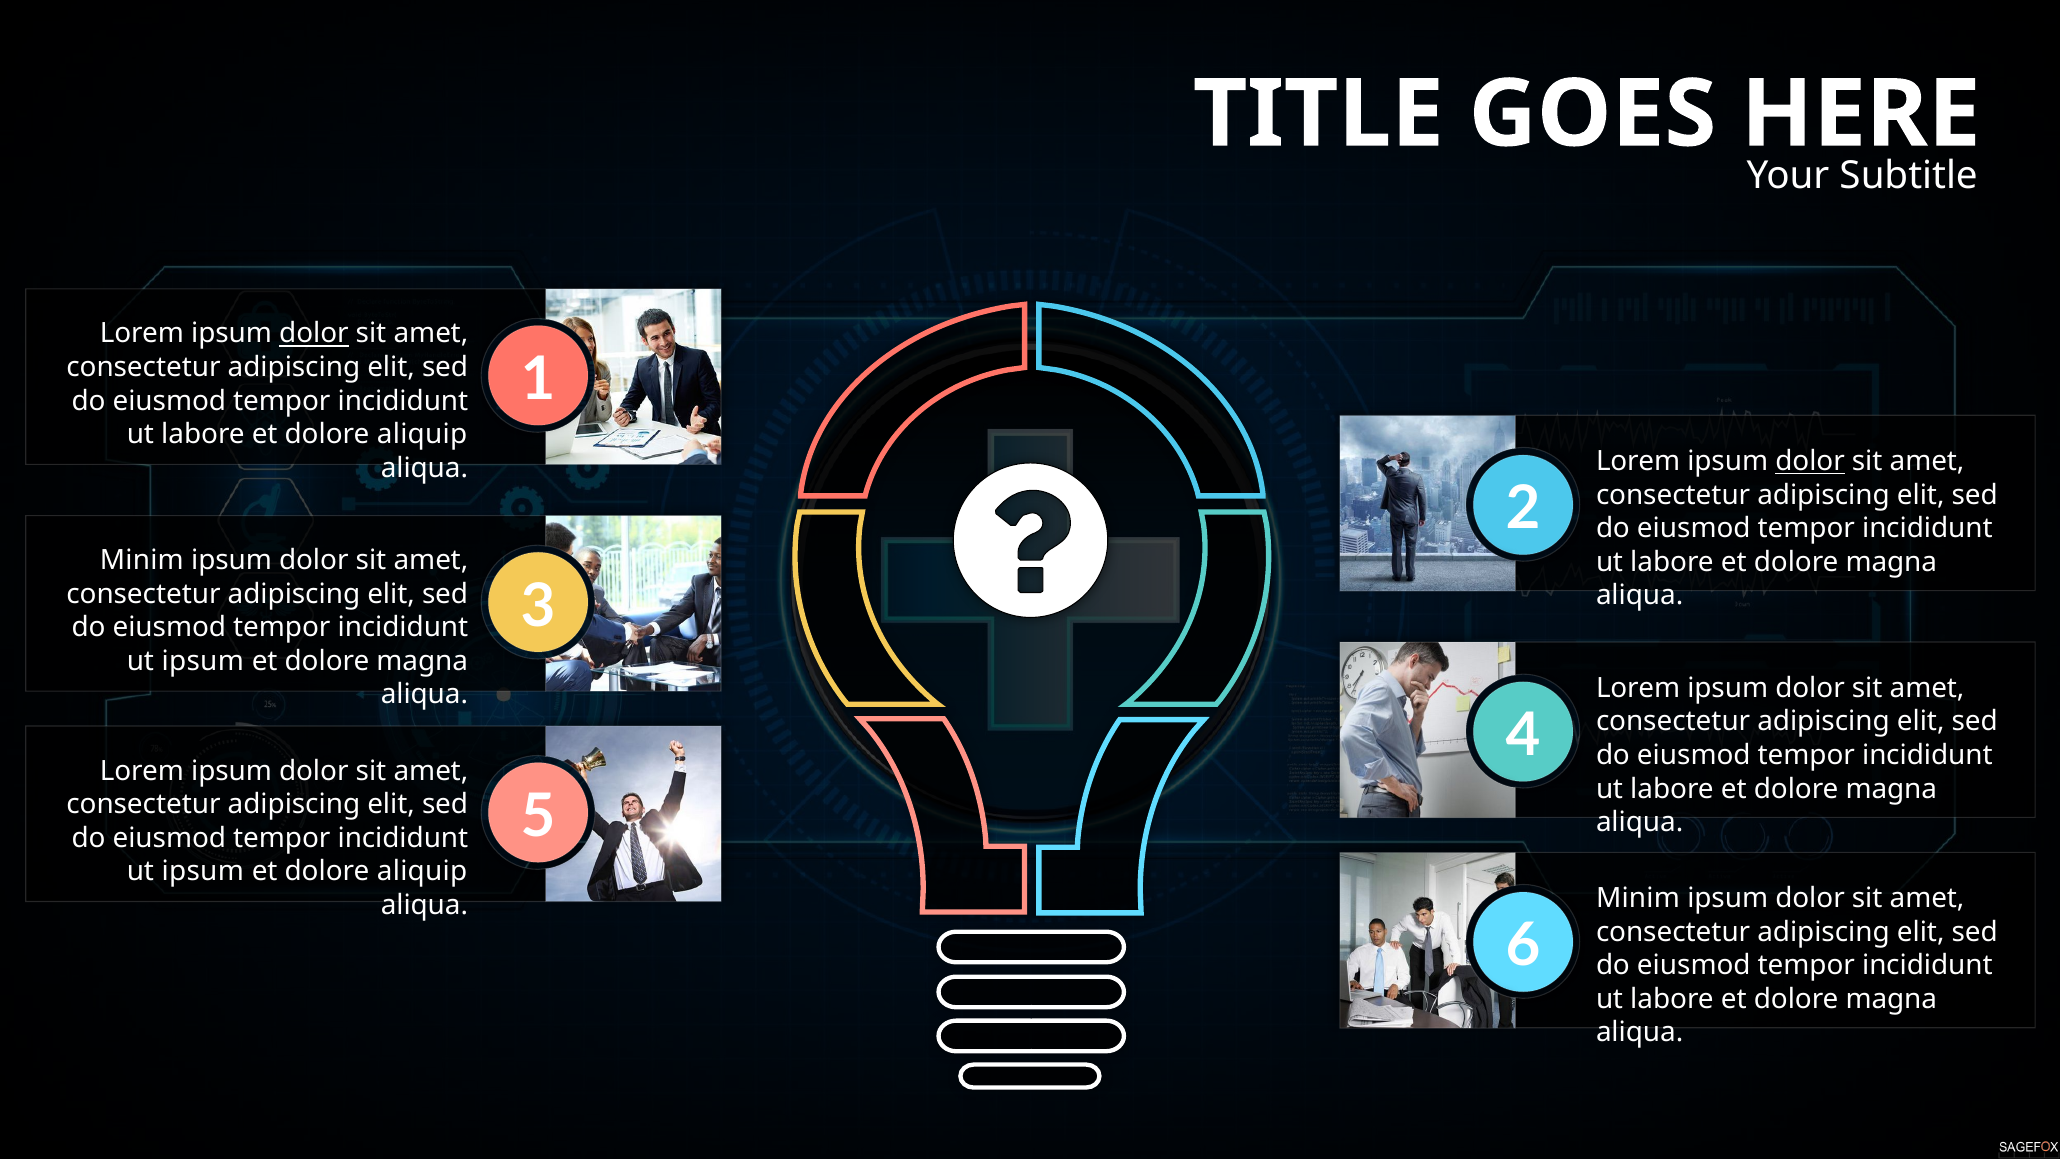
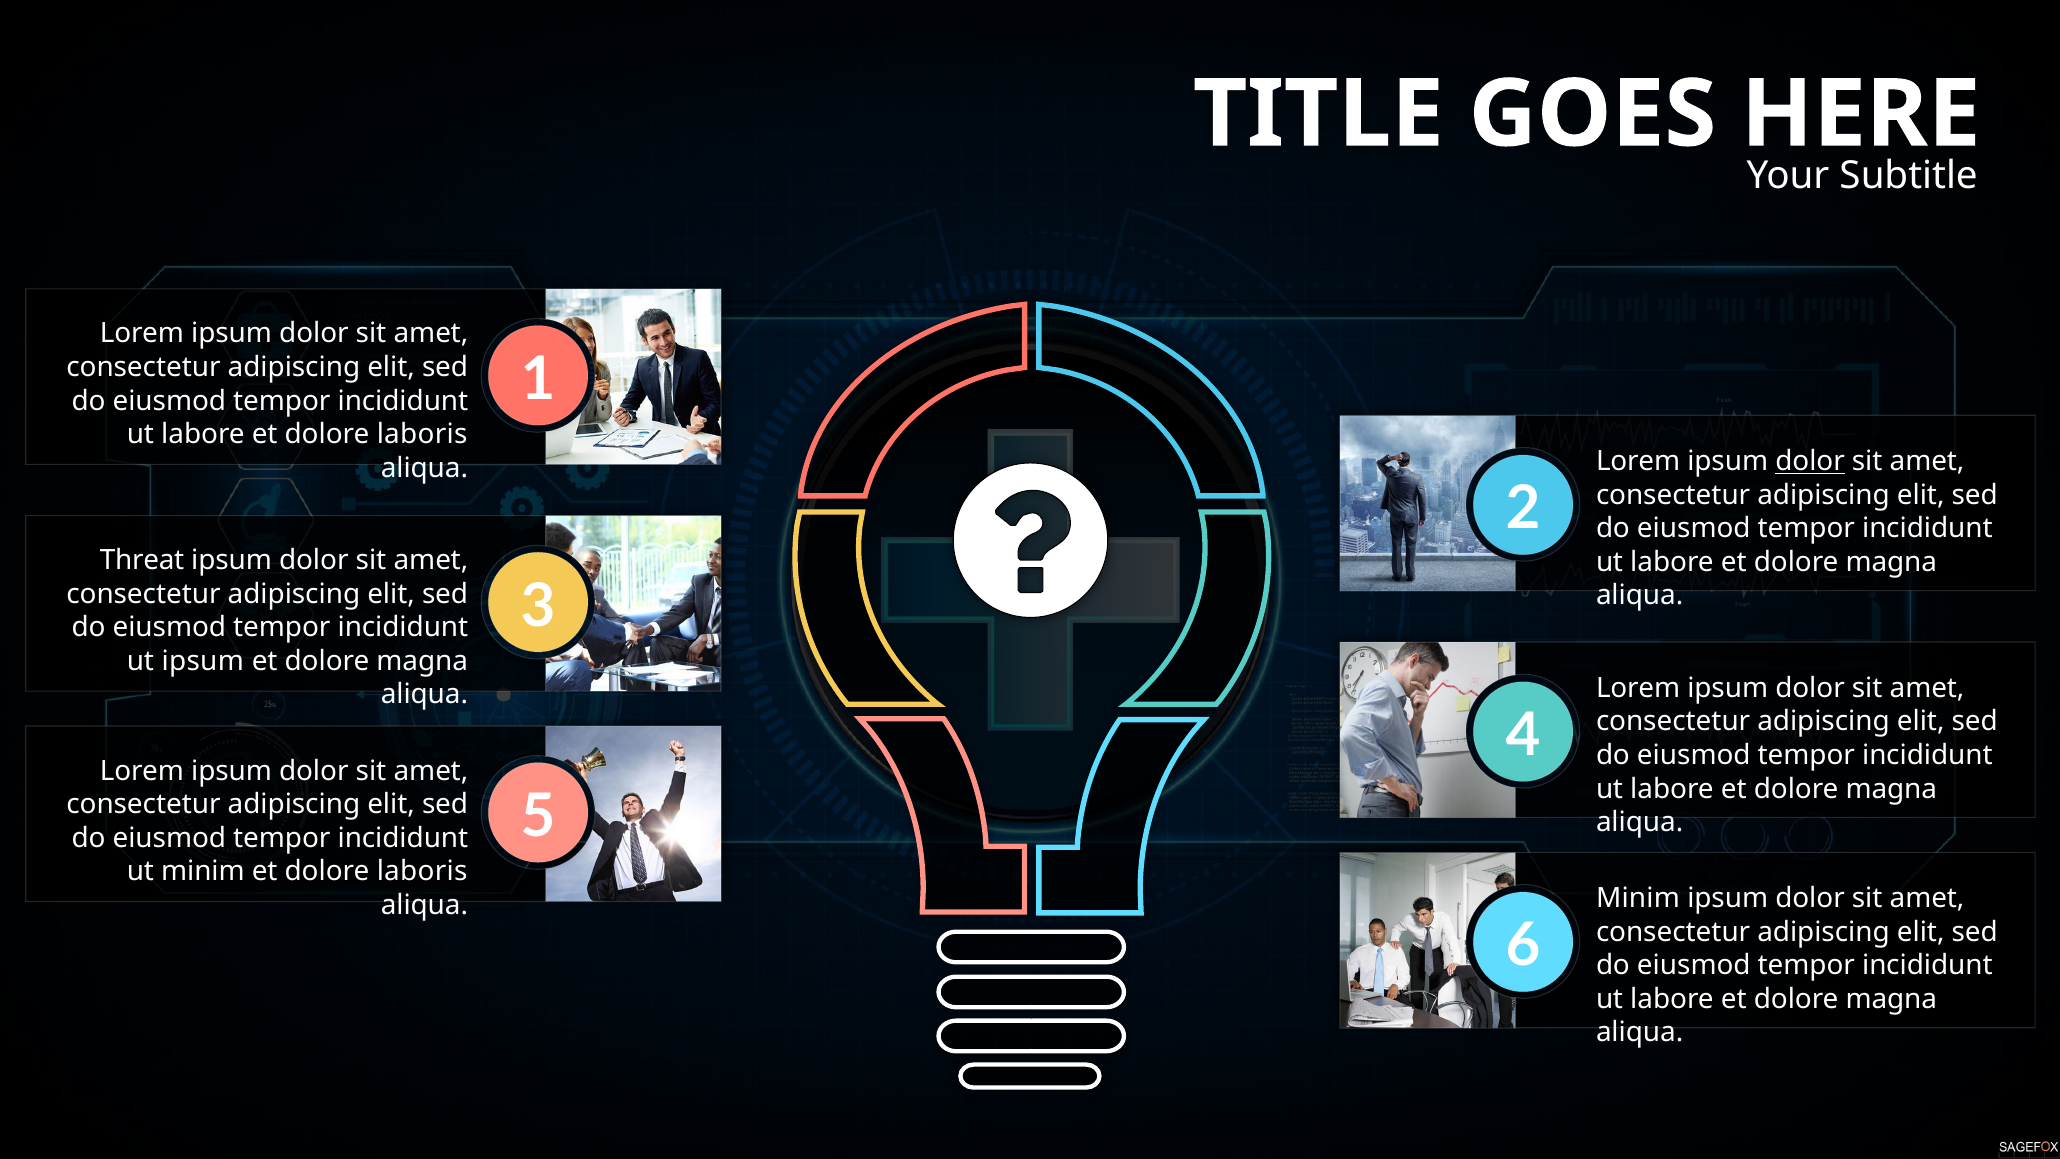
dolor underline: present -> none (314, 334)
labore et dolore aliquip: aliquip -> laboris (422, 434)
Minim: Minim -> Threat (142, 560)
ipsum: ipsum -> minim (203, 871)
aliquip: aliquip -> laboris (422, 871)
